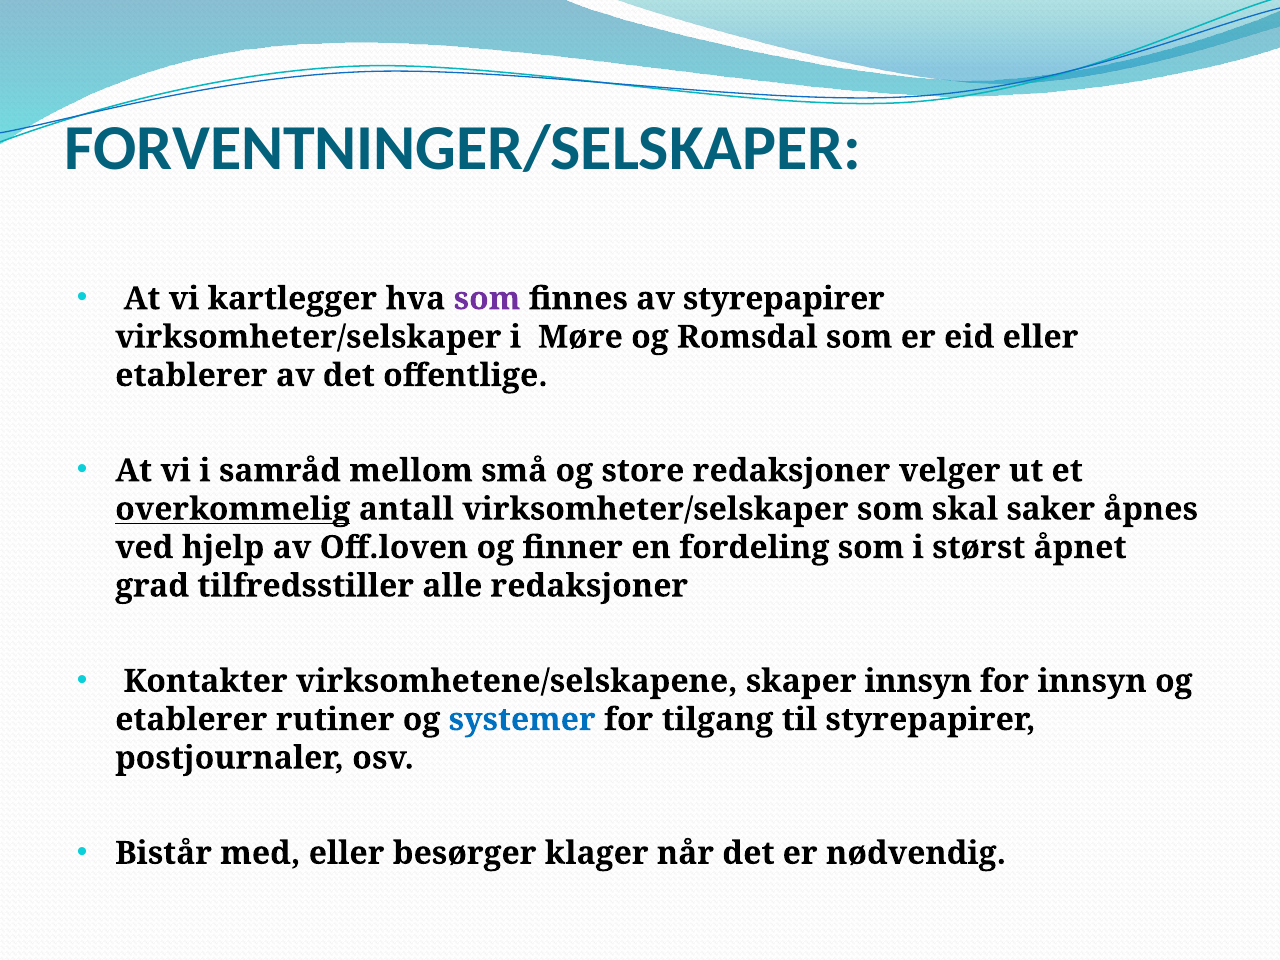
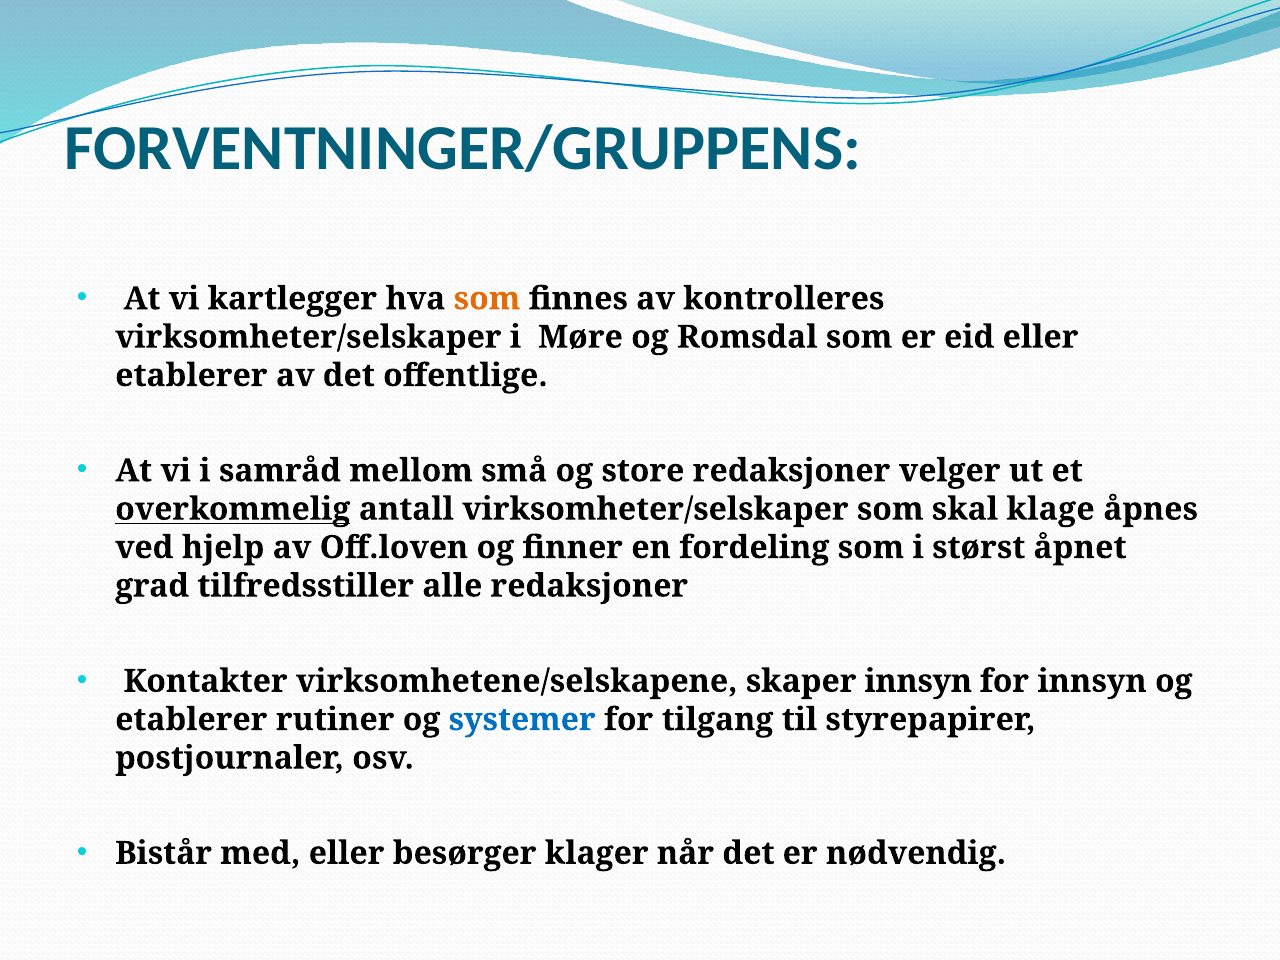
FORVENTNINGER/SELSKAPER: FORVENTNINGER/SELSKAPER -> FORVENTNINGER/GRUPPENS (462, 148)
som colour: purple -> orange (487, 299)
av styrepapirer: styrepapirer -> kontrolleres (784, 299)
saker: saker -> klage (1051, 509)
